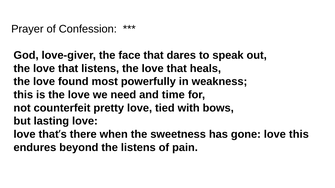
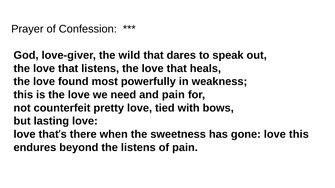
face: face -> wild (129, 55)
and time: time -> pain (173, 95)
